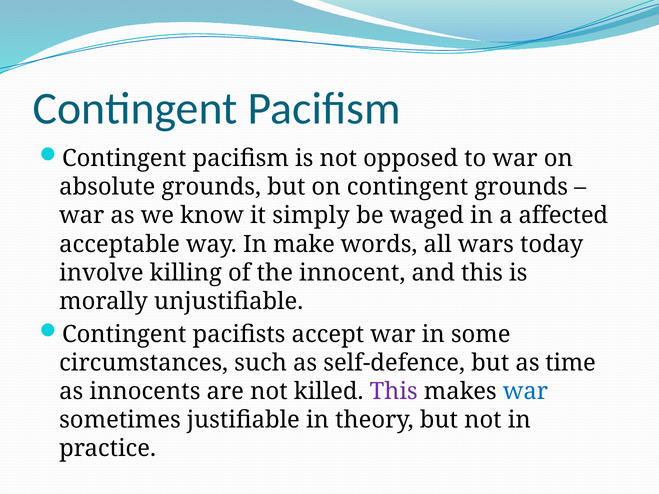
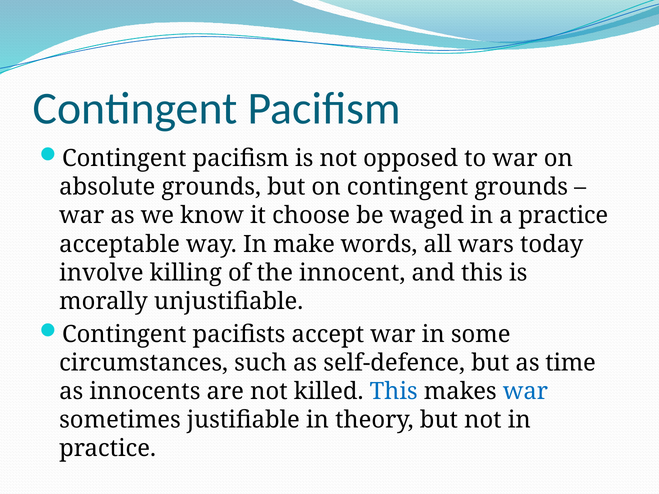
simply: simply -> choose (311, 216)
a affected: affected -> practice (563, 216)
This colour: purple -> blue (394, 392)
